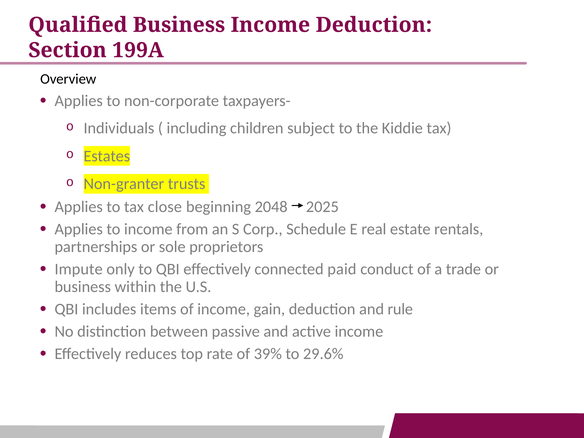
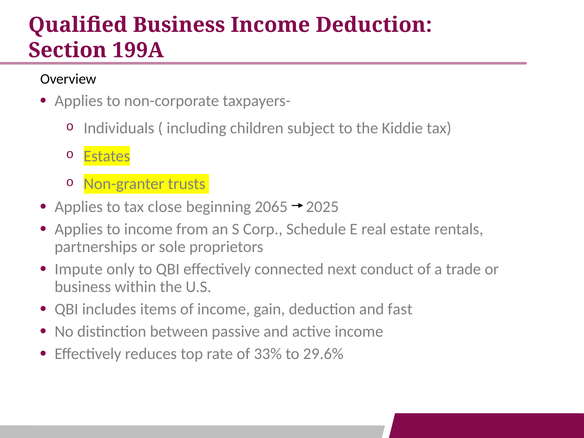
2048: 2048 -> 2065 (271, 207)
paid: paid -> next (342, 269)
rule: rule -> fast (400, 309)
39%: 39% -> 33% (268, 354)
